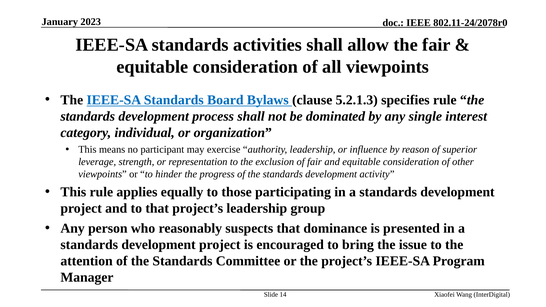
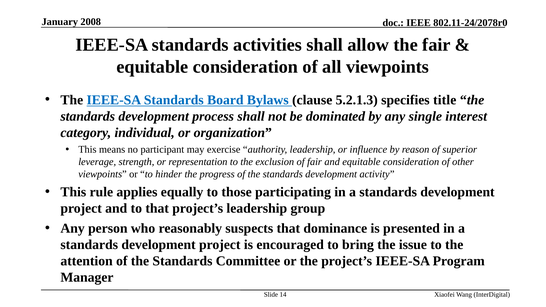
2023: 2023 -> 2008 (91, 22)
specifies rule: rule -> title (445, 100)
